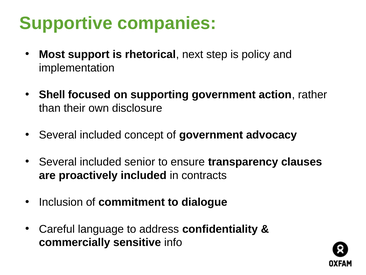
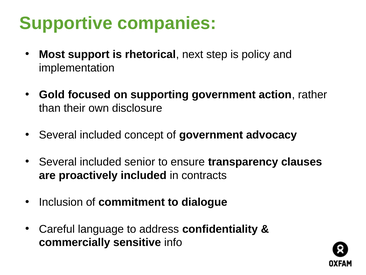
Shell: Shell -> Gold (52, 95)
